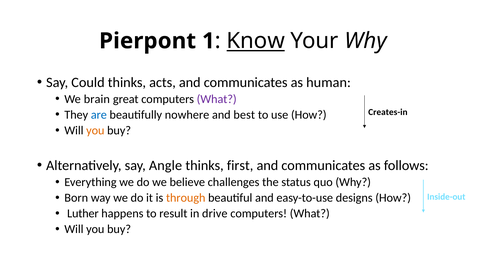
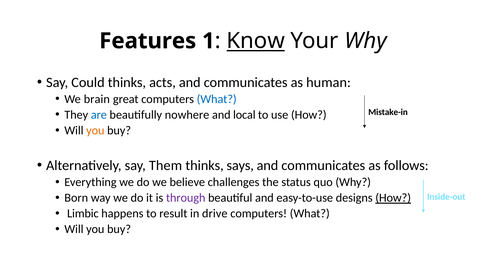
Pierpont: Pierpont -> Features (148, 41)
What colour: purple -> blue (217, 99)
Creates-in: Creates-in -> Mistake-in (388, 112)
best: best -> local (244, 115)
Angle: Angle -> Them (166, 165)
first: first -> says (240, 165)
through colour: orange -> purple (186, 197)
How underline: none -> present (393, 197)
Luther: Luther -> Limbic (83, 213)
